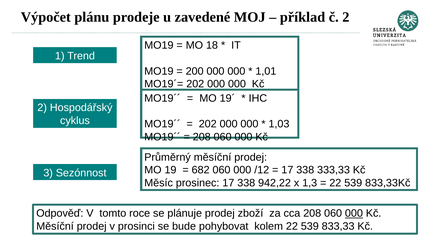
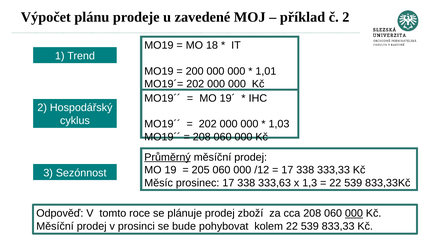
Průměrný underline: none -> present (168, 157)
682: 682 -> 205 (201, 170)
942,22: 942,22 -> 333,63 (275, 183)
